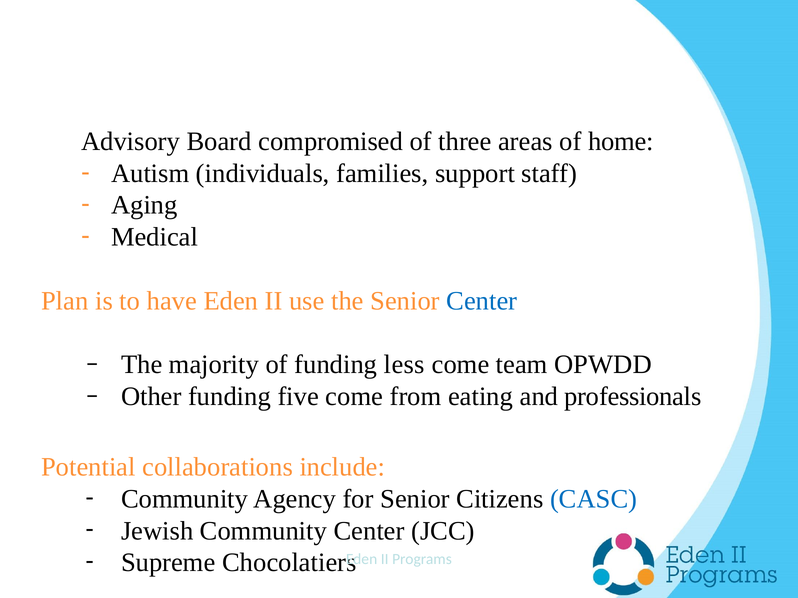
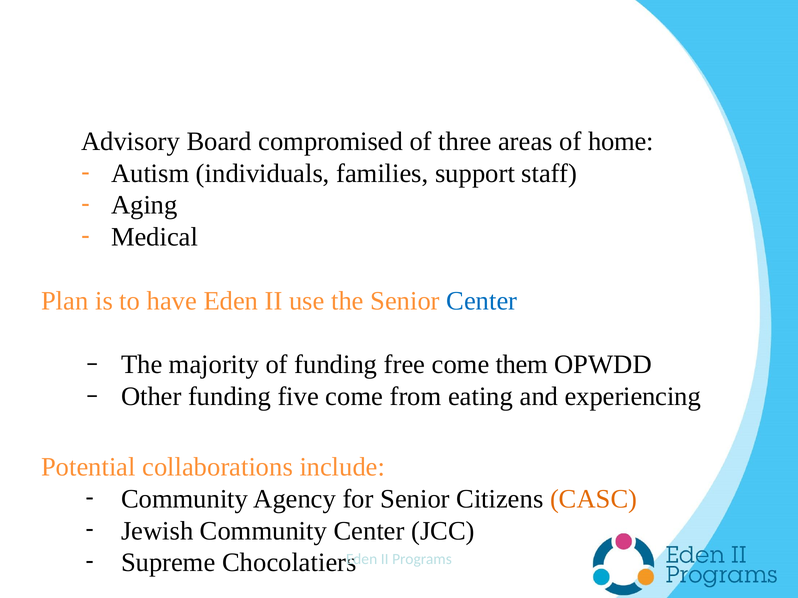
less: less -> free (404, 365)
team: team -> them (522, 365)
professionals: professionals -> experiencing (633, 397)
CASC colour: blue -> orange (594, 499)
